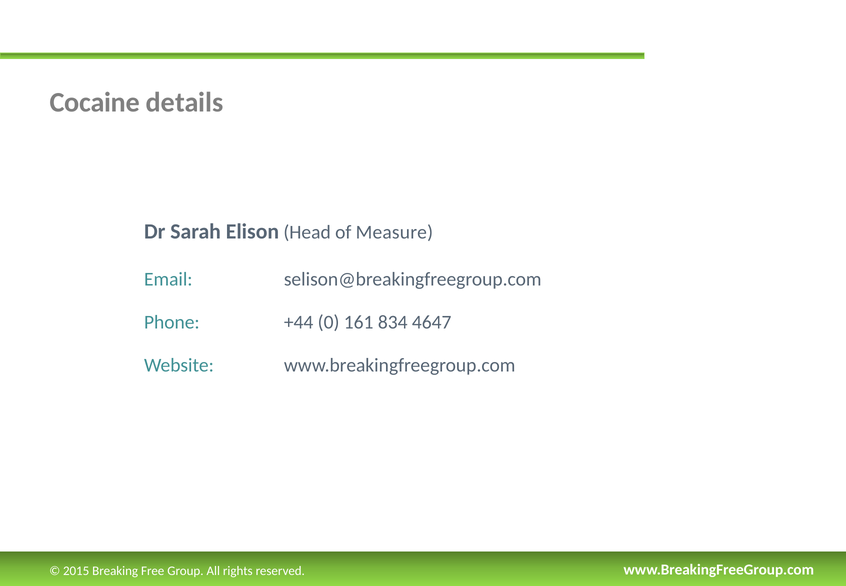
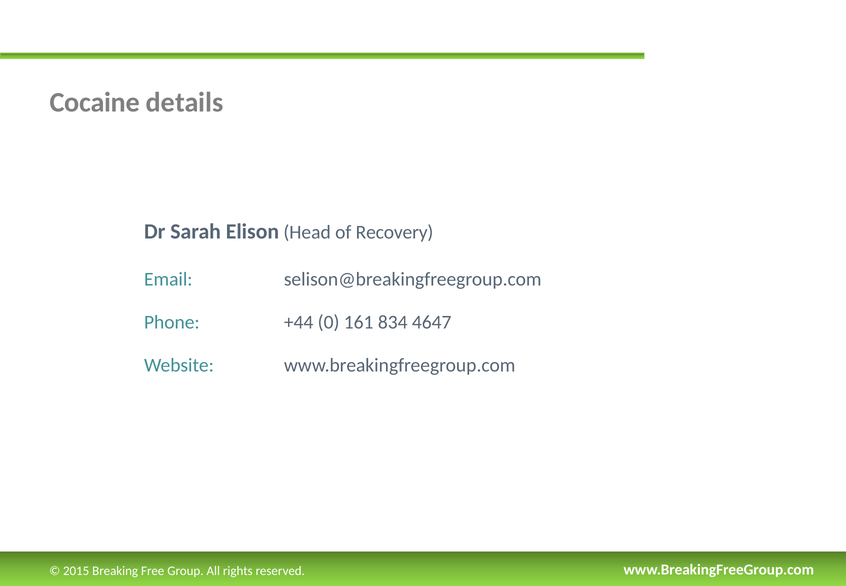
Measure: Measure -> Recovery (395, 232)
